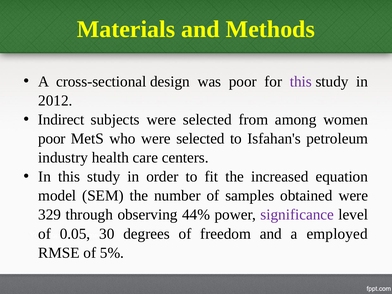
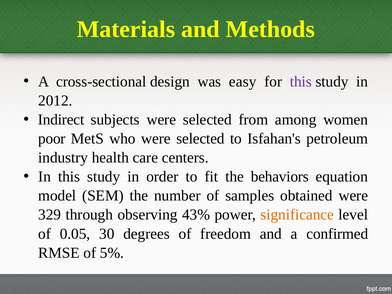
was poor: poor -> easy (243, 82)
increased: increased -> behaviors (280, 177)
44%: 44% -> 43% (196, 215)
significance colour: purple -> orange (297, 215)
employed: employed -> confirmed (337, 234)
